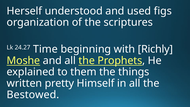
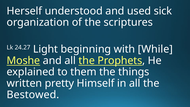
figs: figs -> sick (163, 11)
Time: Time -> Light (45, 49)
Richly: Richly -> While (155, 49)
